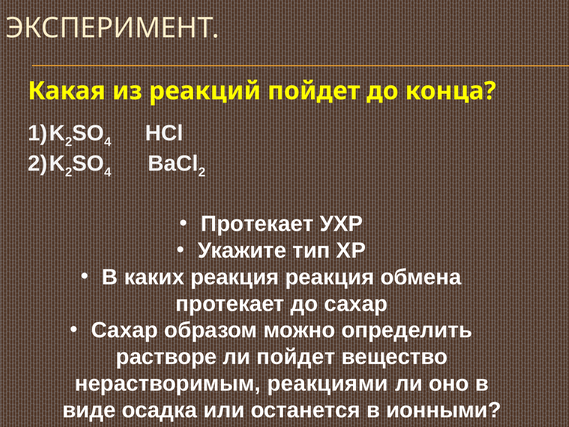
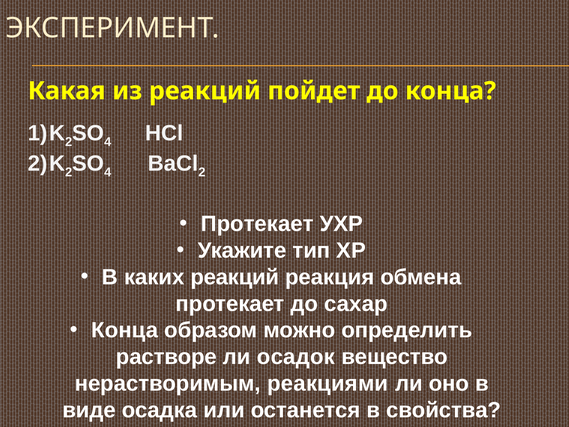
каких реакция: реакция -> реакций (235, 277)
Сахар: Сахар -> Конца (125, 330)
ли пойдет: пойдет -> осадок (296, 357)
ионными: ионными -> свойства (444, 410)
